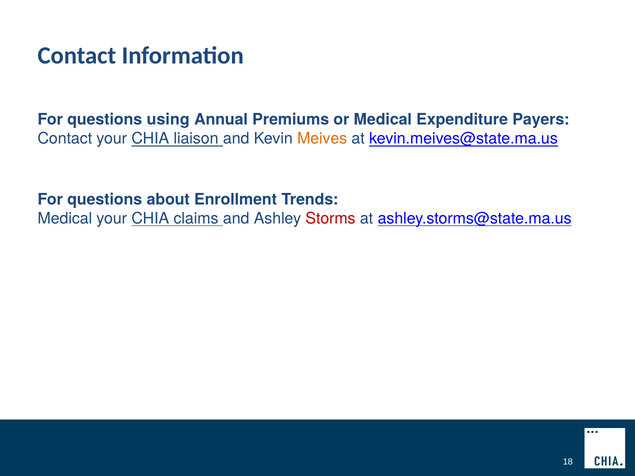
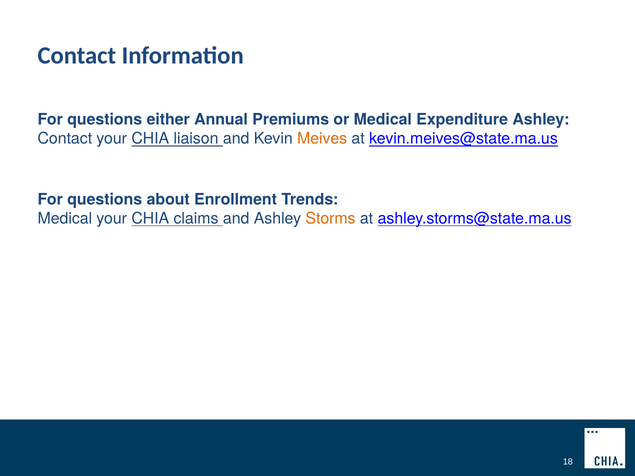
using: using -> either (168, 120)
Expenditure Payers: Payers -> Ashley (541, 120)
Storms colour: red -> orange (331, 219)
